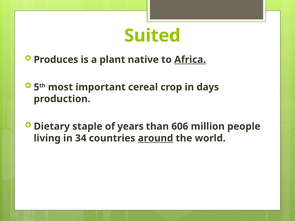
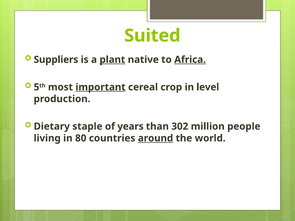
Produces: Produces -> Suppliers (56, 60)
plant underline: none -> present (112, 60)
important underline: none -> present (101, 87)
days: days -> level (208, 87)
606: 606 -> 302 (180, 127)
34: 34 -> 80 (81, 138)
